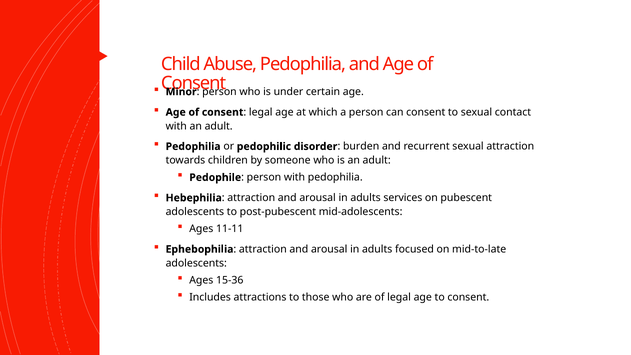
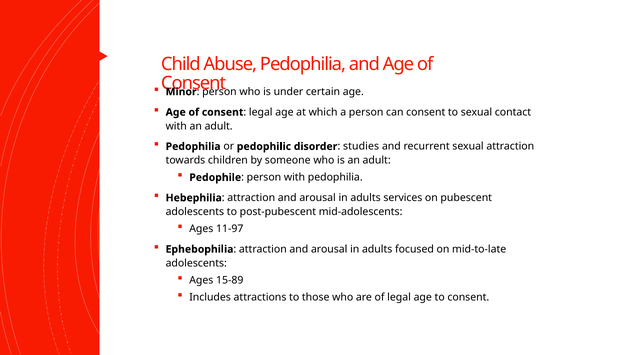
burden: burden -> studies (361, 146)
11-11: 11-11 -> 11-97 (230, 229)
15-36: 15-36 -> 15-89 (230, 280)
